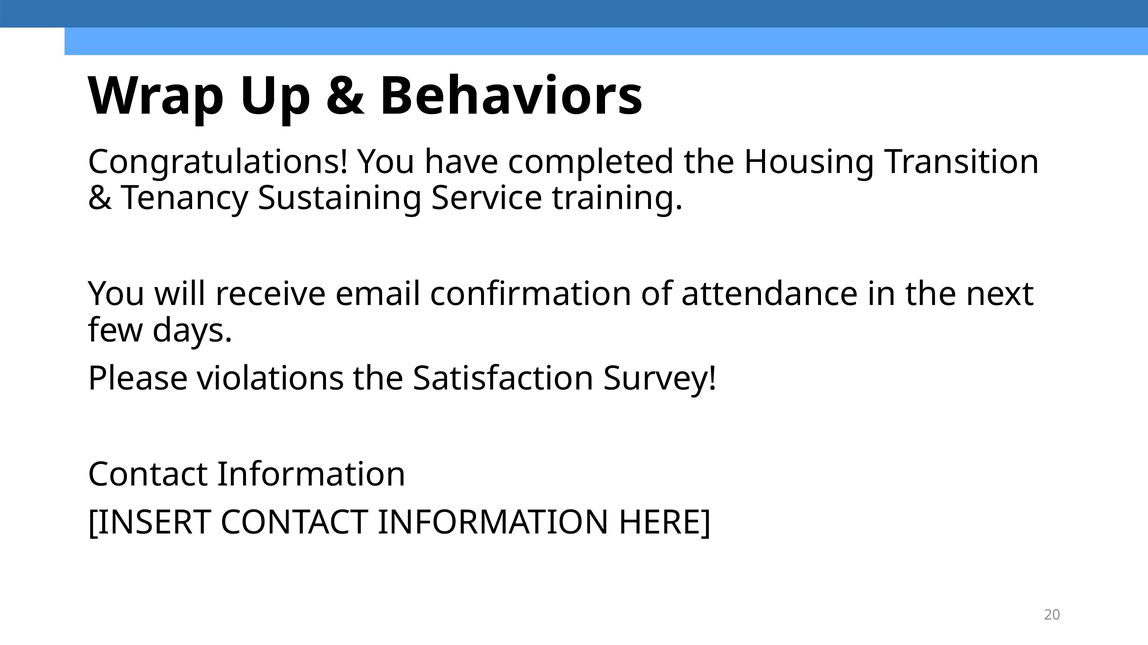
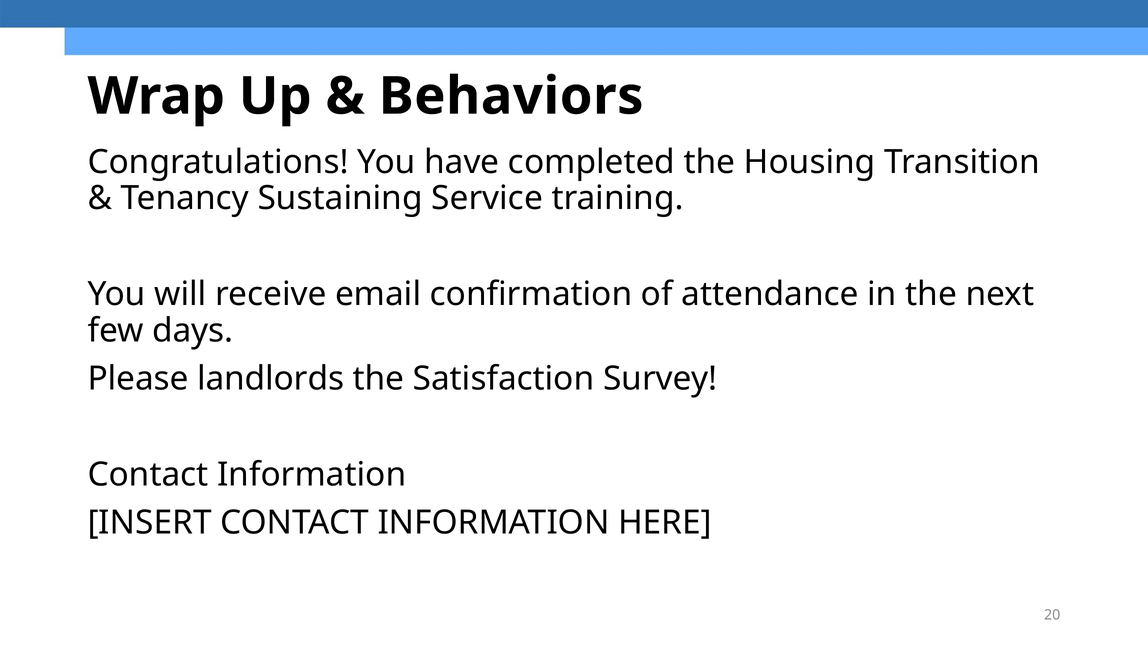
violations: violations -> landlords (271, 379)
